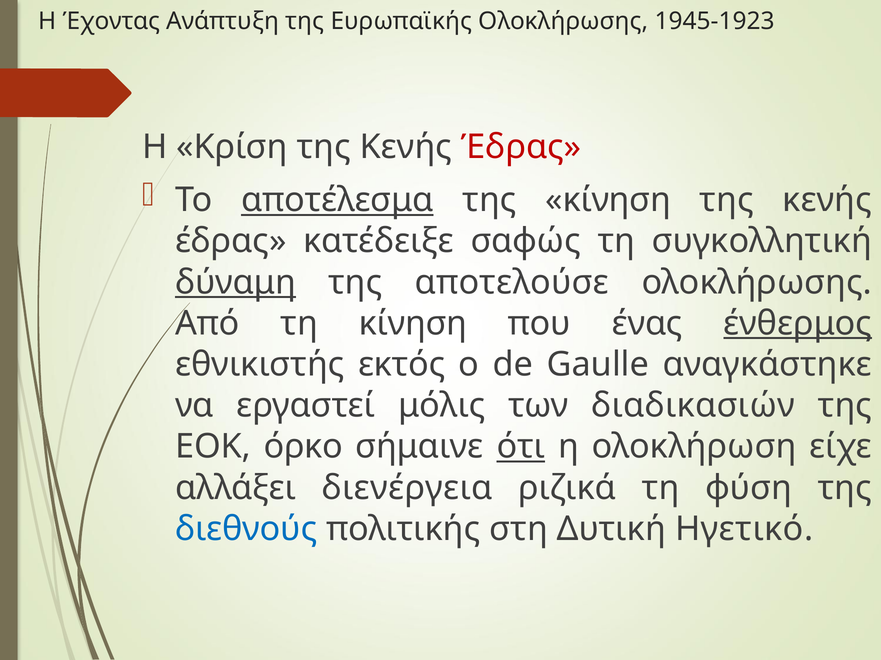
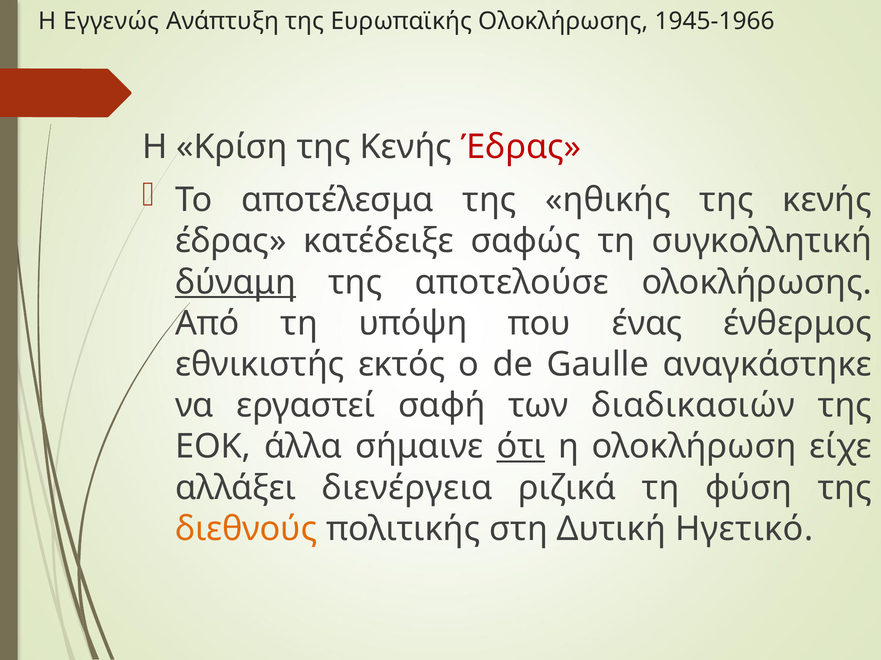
Έχοντας: Έχοντας -> Εγγενώς (111, 21)
1945-1923: 1945-1923 -> 1945-1966 (715, 21)
αποτέλεσμα underline: present -> none (337, 200)
της κίνηση: κίνηση -> ηθικής (608, 200)
τη κίνηση: κίνηση -> υπόψη (413, 324)
ένθερμος underline: present -> none (798, 324)
μόλις: μόλις -> σαφή (442, 406)
όρκο: όρκο -> άλλα (303, 447)
διεθνούς colour: blue -> orange (246, 529)
